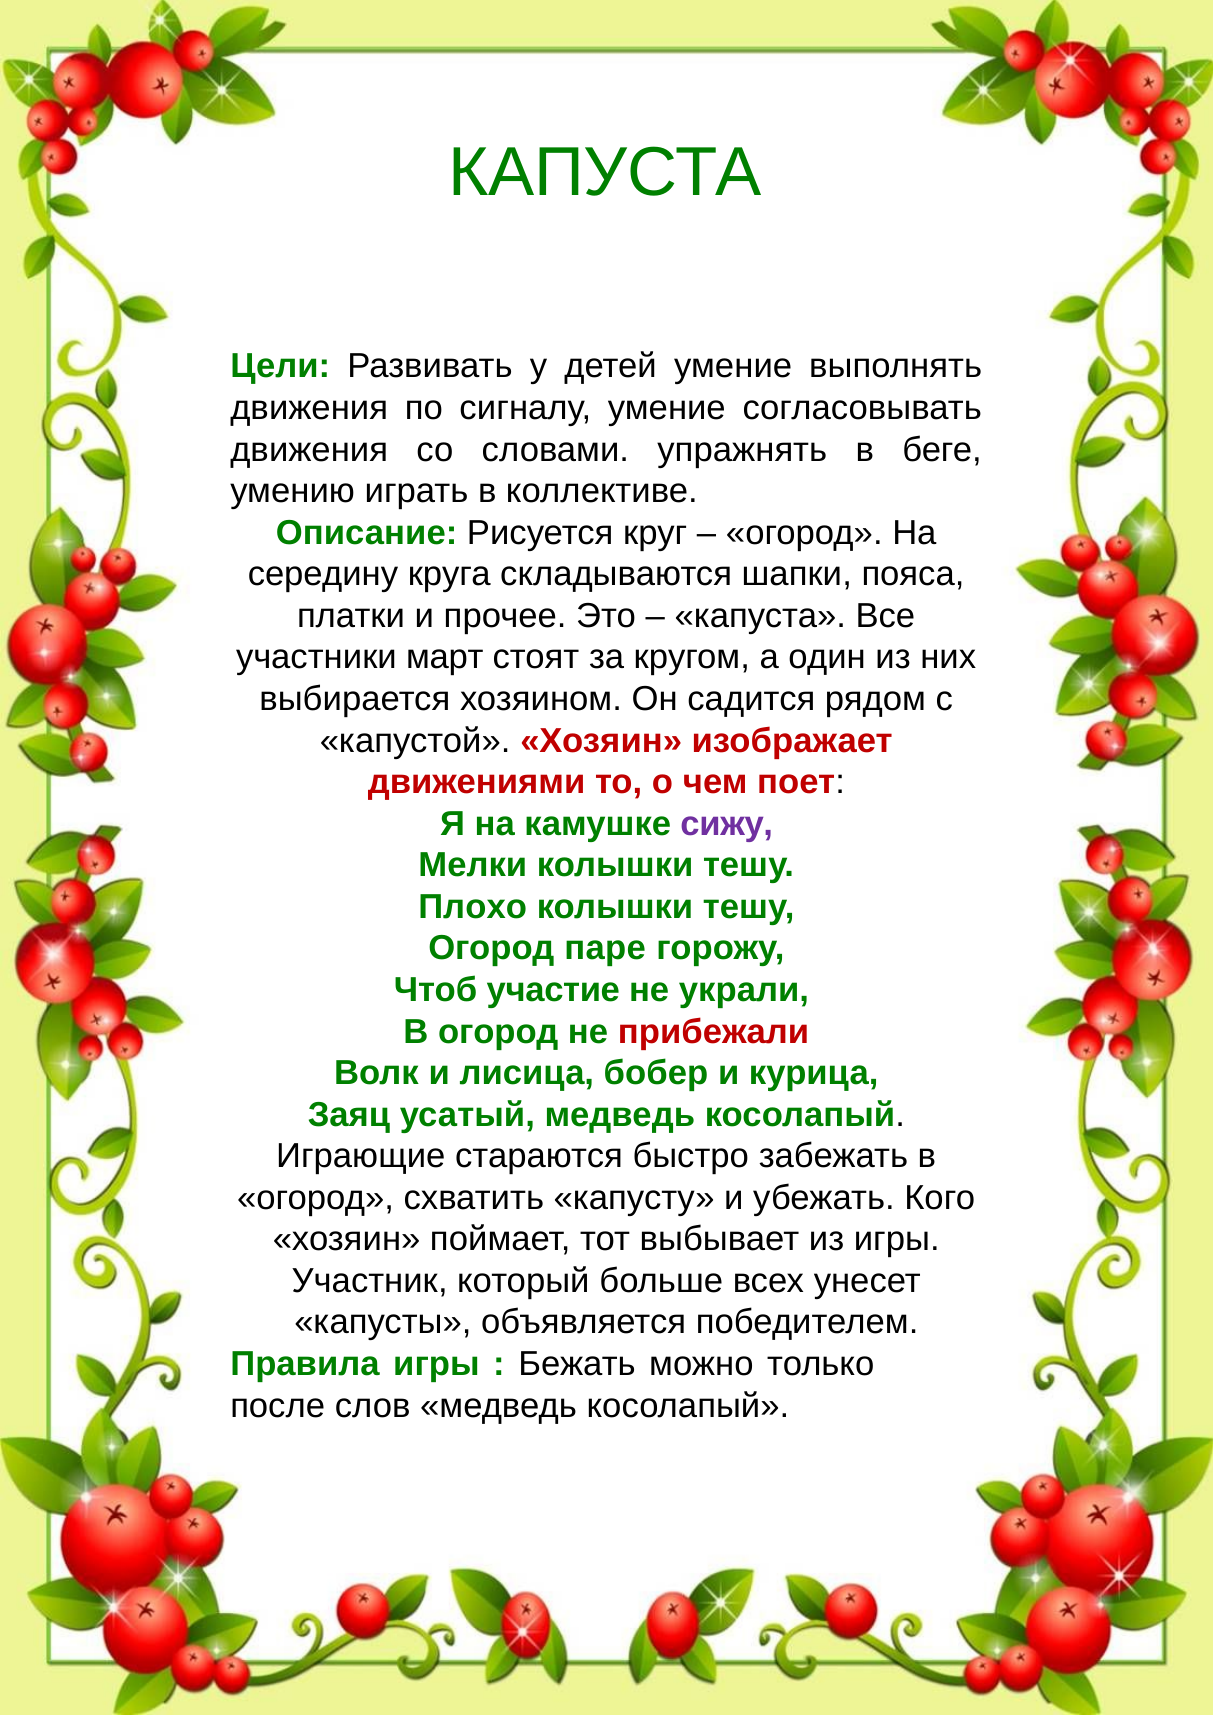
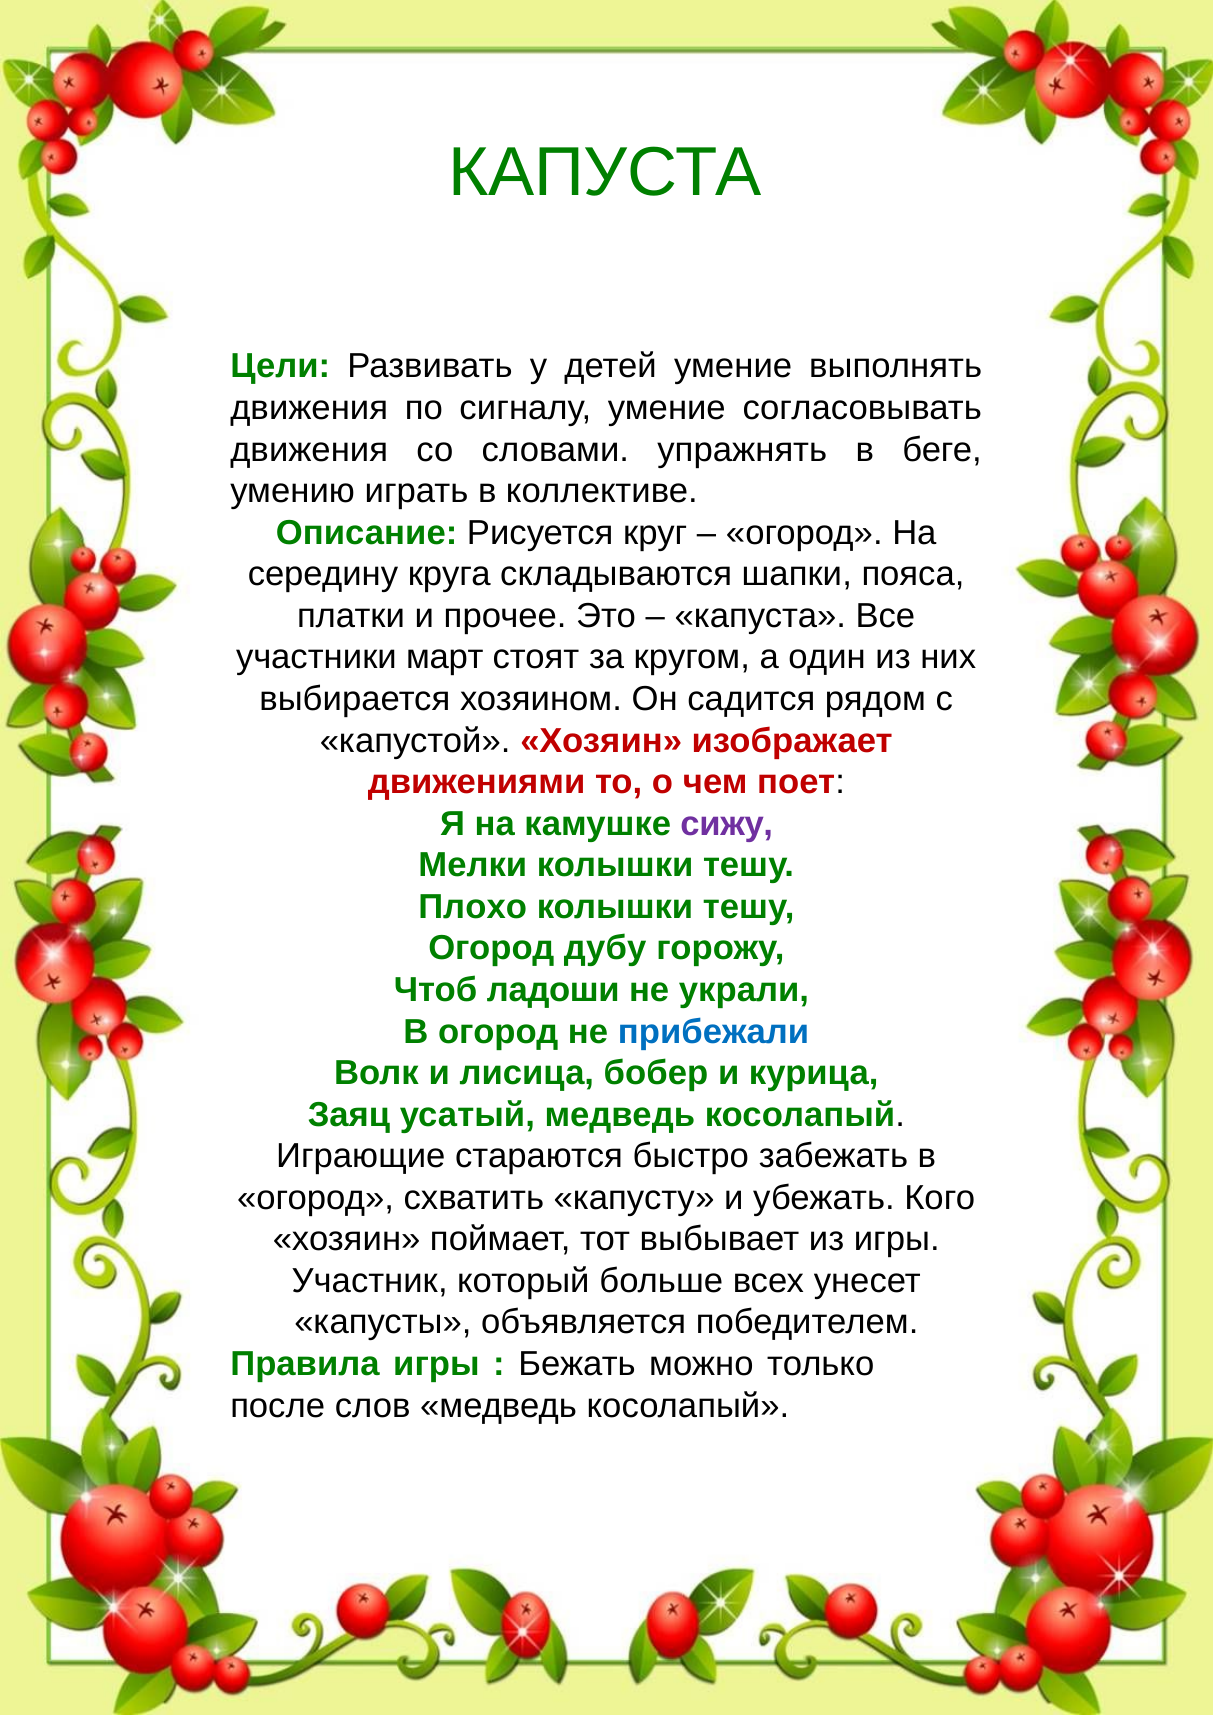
паре: паре -> дубу (605, 949)
участие: участие -> ладоши (553, 990)
прибежали colour: red -> blue (714, 1032)
